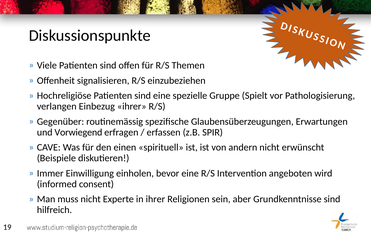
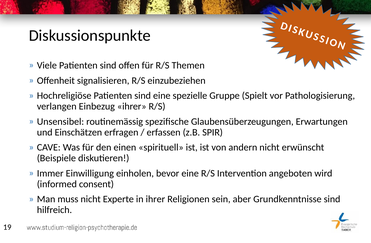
Gegenüber: Gegenüber -> Unsensibel (60, 122)
Vorwiegend: Vorwiegend -> Einschätzen (78, 133)
